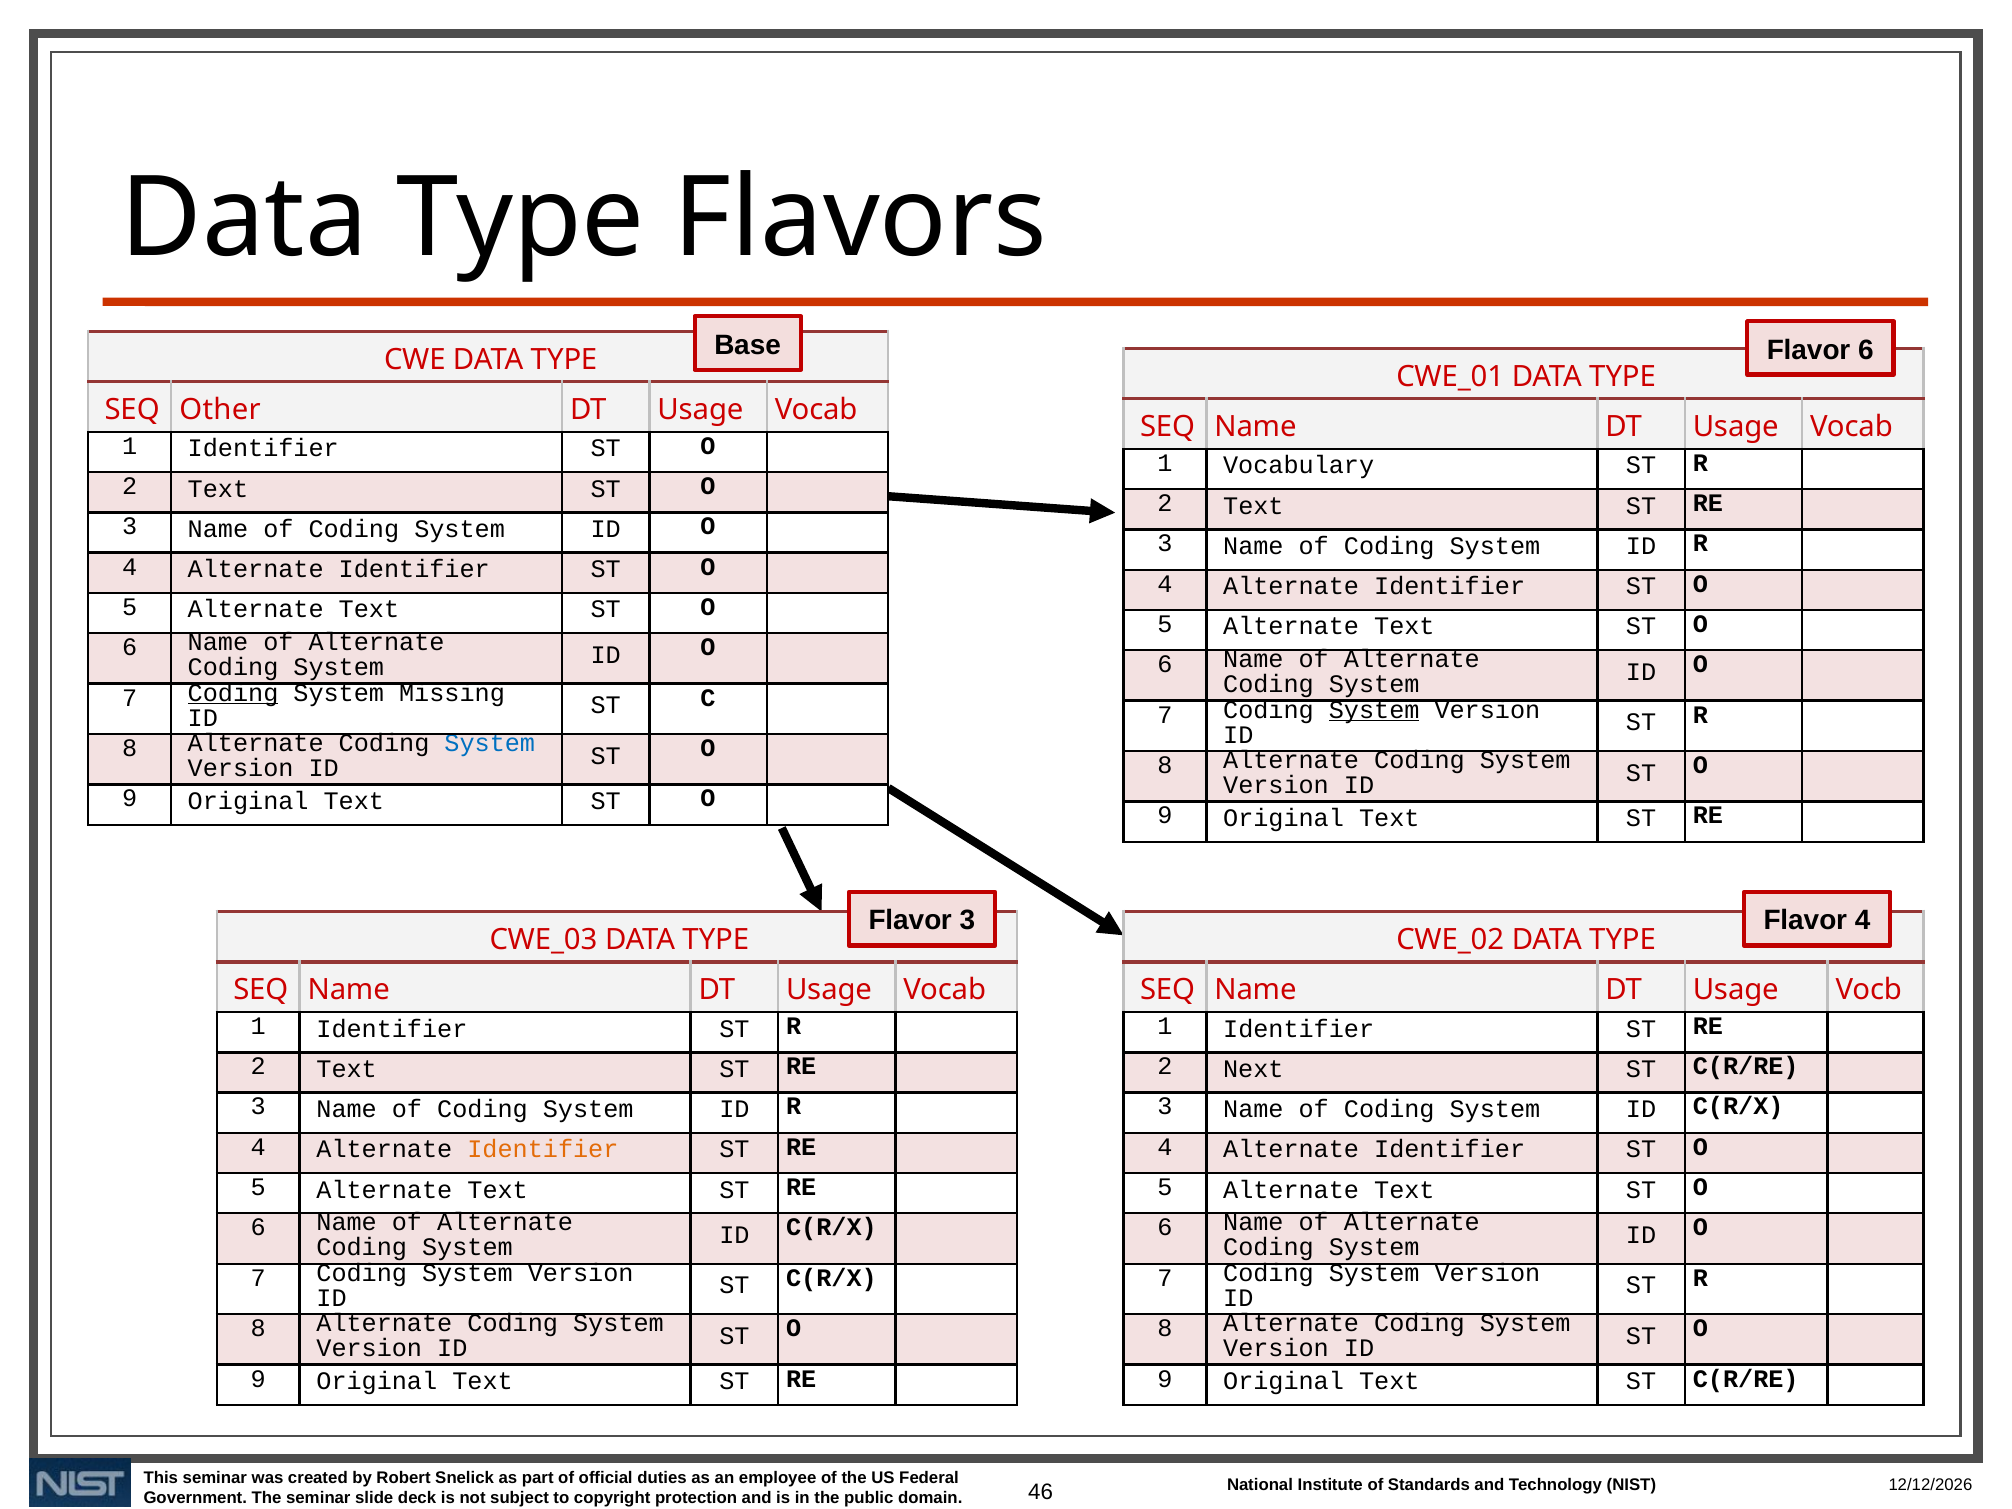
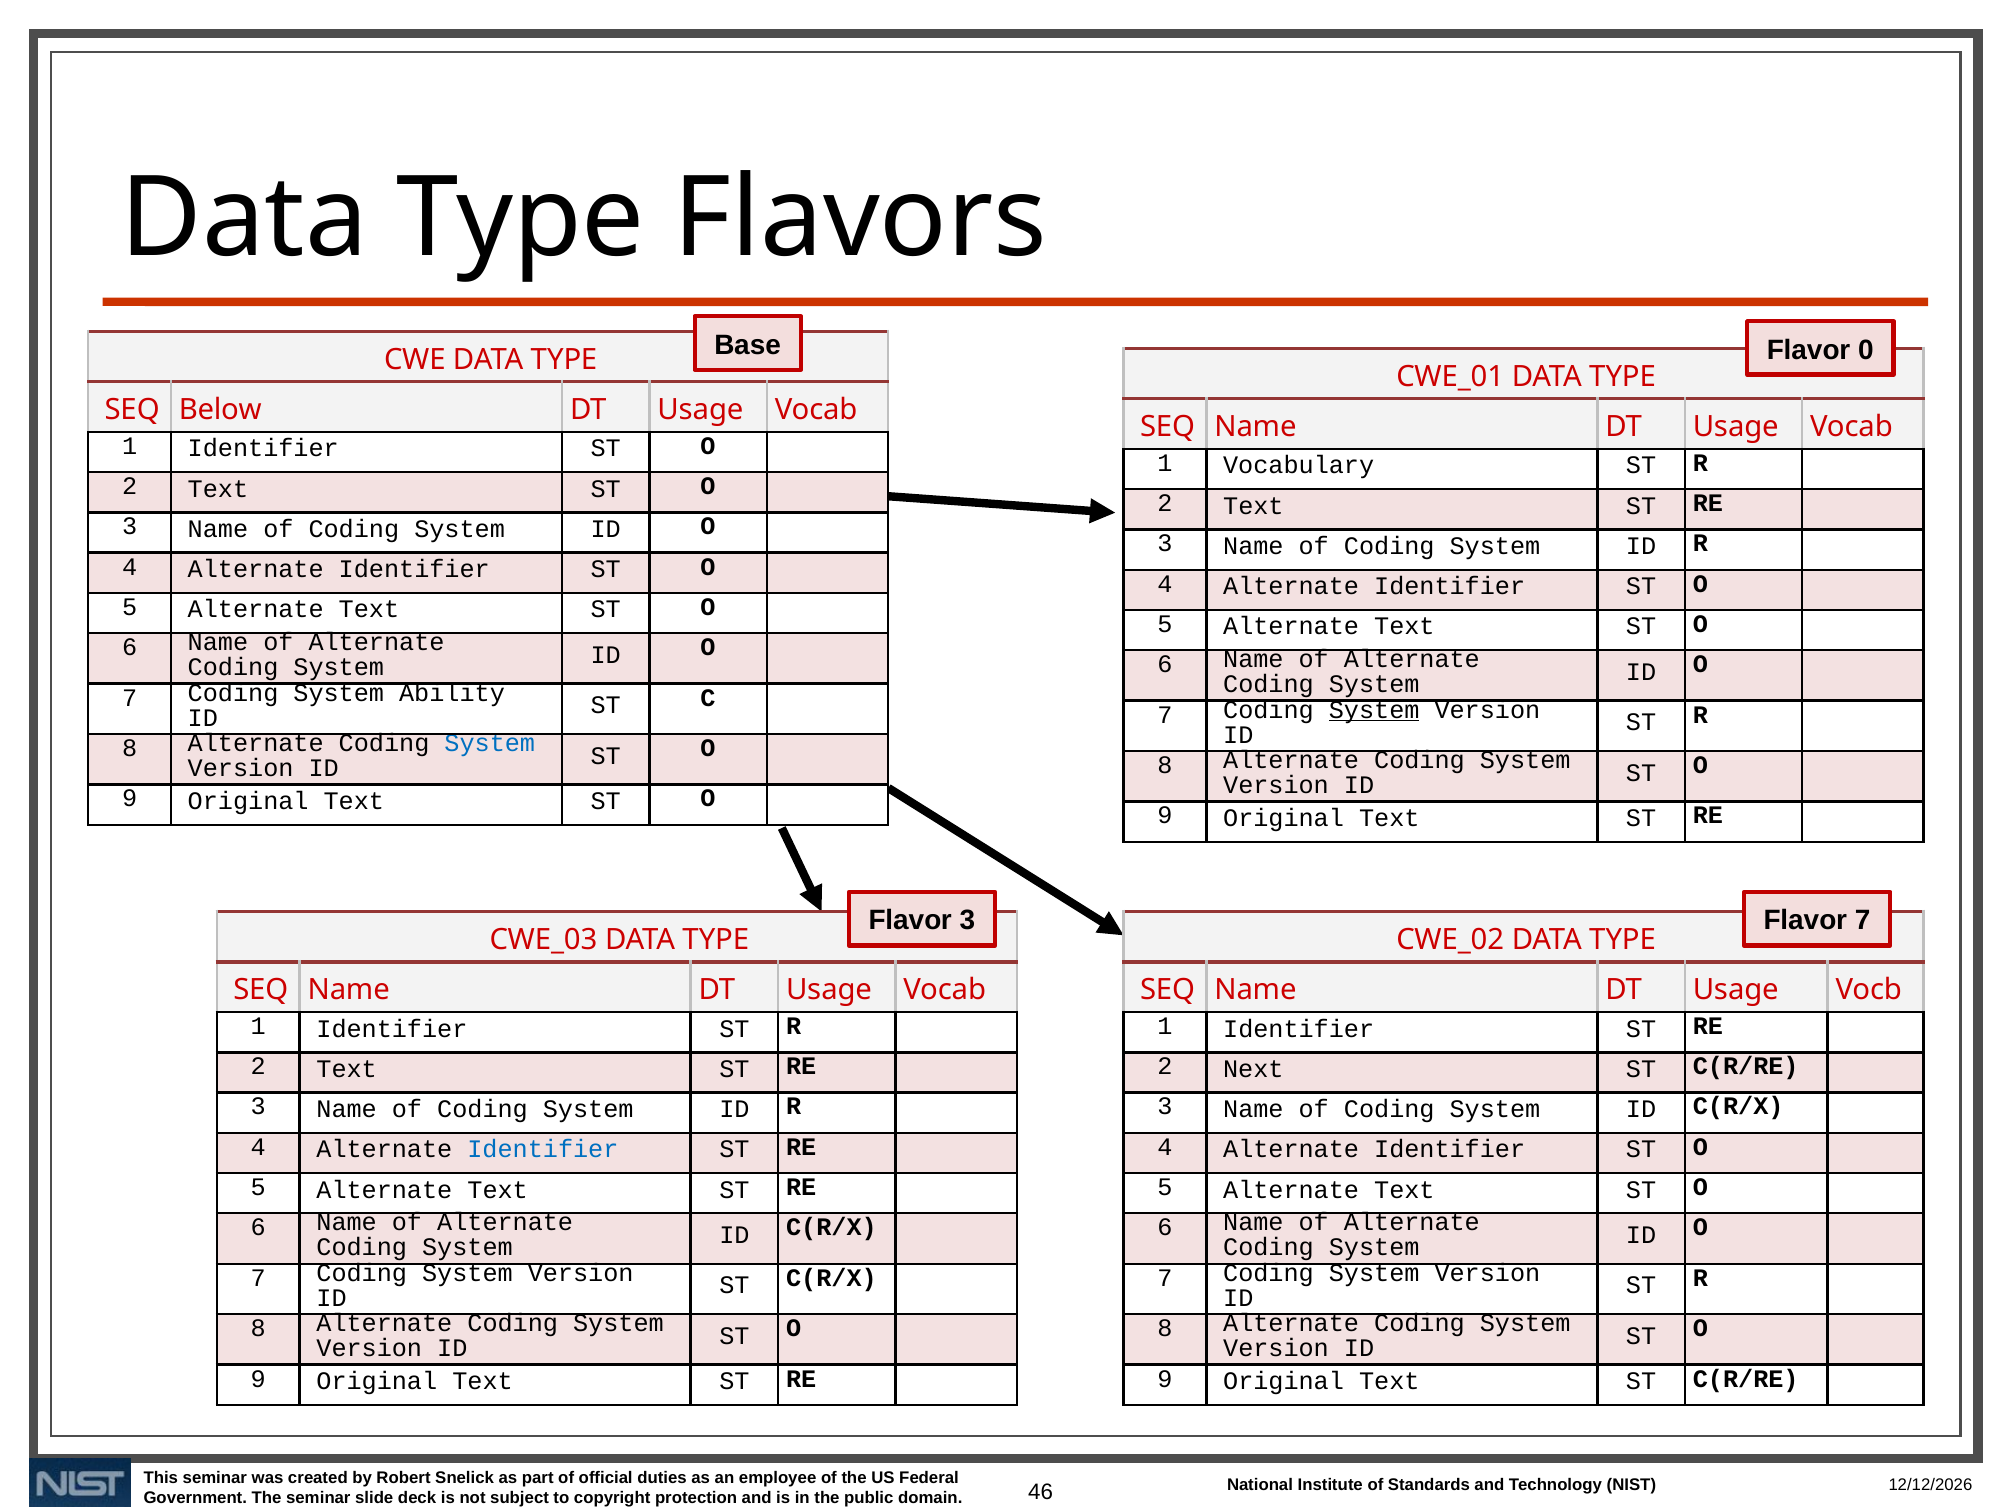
Flavor 6: 6 -> 0 (1866, 350)
Other: Other -> Below (220, 410)
Coding underline: present -> none (233, 693)
Missing: Missing -> Ability (452, 693)
Flavor 4: 4 -> 7 (1863, 921)
Identifier colour: orange -> blue (543, 1149)
